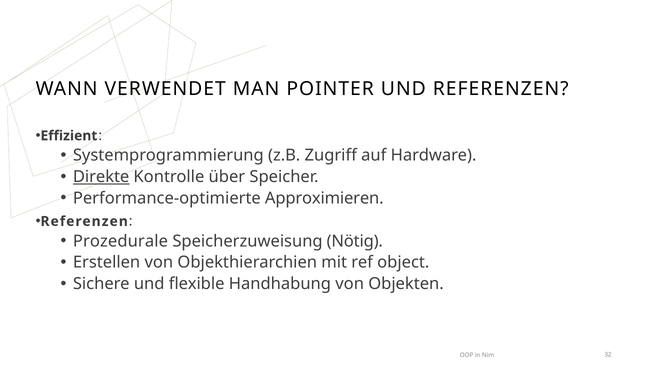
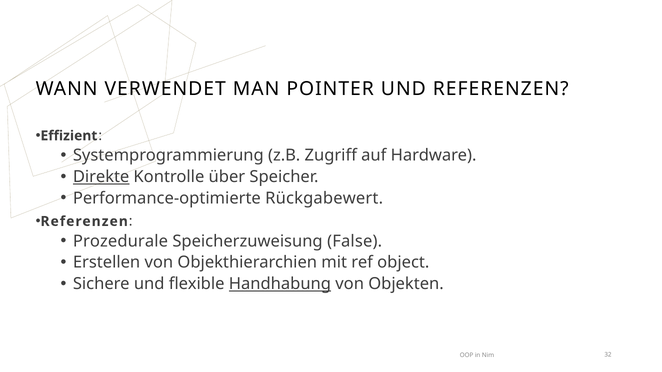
Approximieren: Approximieren -> Rückgabewert (324, 198)
Nötig: Nötig -> False (355, 241)
Handhabung underline: none -> present (280, 284)
